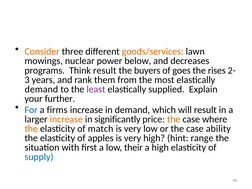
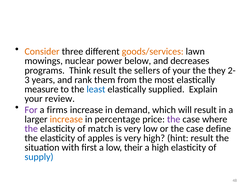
buyers: buyers -> sellers (147, 70)
of goes: goes -> your (182, 70)
rises: rises -> they (217, 70)
demand: demand -> measure (41, 89)
least colour: purple -> blue (96, 89)
further: further -> review (60, 99)
For colour: blue -> purple (31, 110)
significantly: significantly -> percentage (117, 119)
the colour: orange -> purple (174, 119)
the colour: orange -> purple (31, 129)
ability: ability -> define (218, 129)
hint range: range -> result (202, 138)
